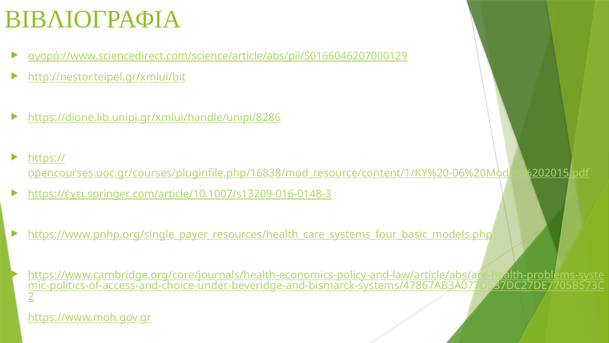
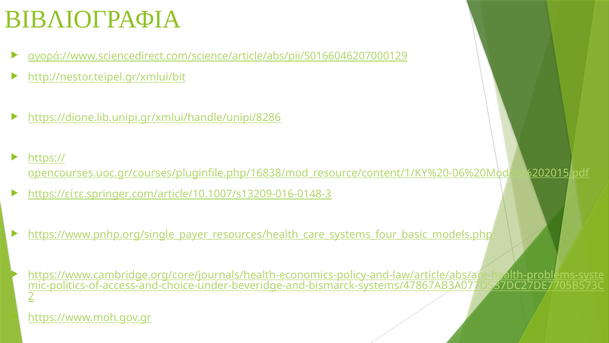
https://έχει.springer.com/article/10.1007/s13209-016-0148-3: https://έχει.springer.com/article/10.1007/s13209-016-0148-3 -> https://είτε.springer.com/article/10.1007/s13209-016-0148-3 (180, 194)
